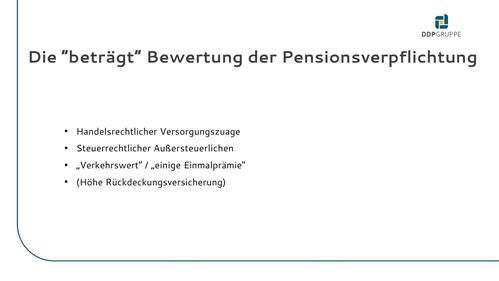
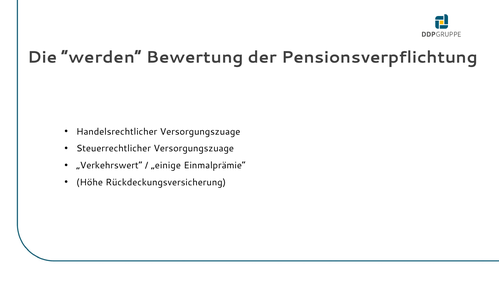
beträgt: beträgt -> werden (102, 57)
Steuerrechtlicher Außersteuerlichen: Außersteuerlichen -> Versorgungszuage (194, 148)
